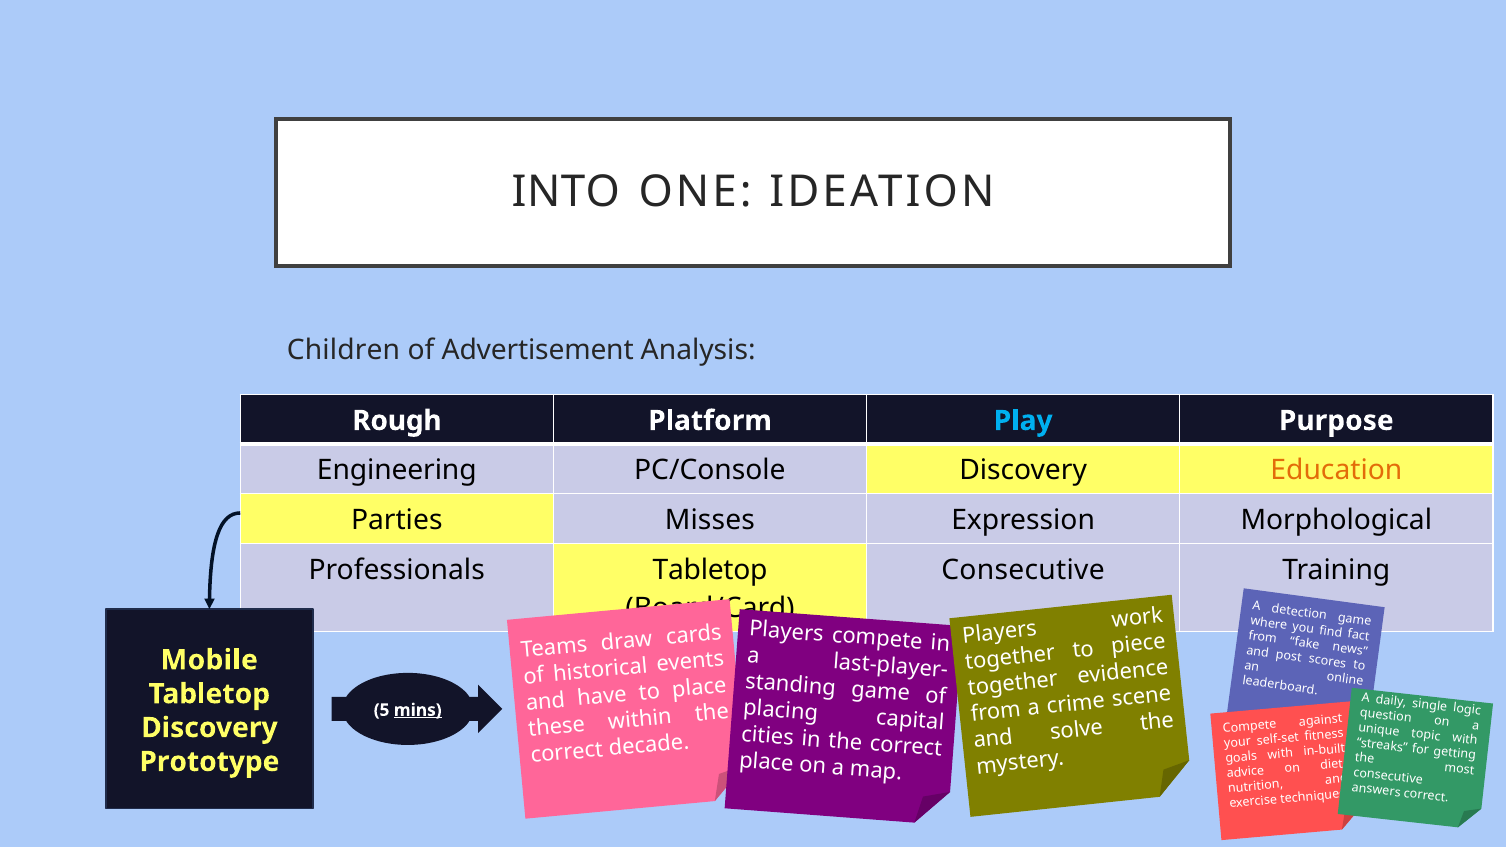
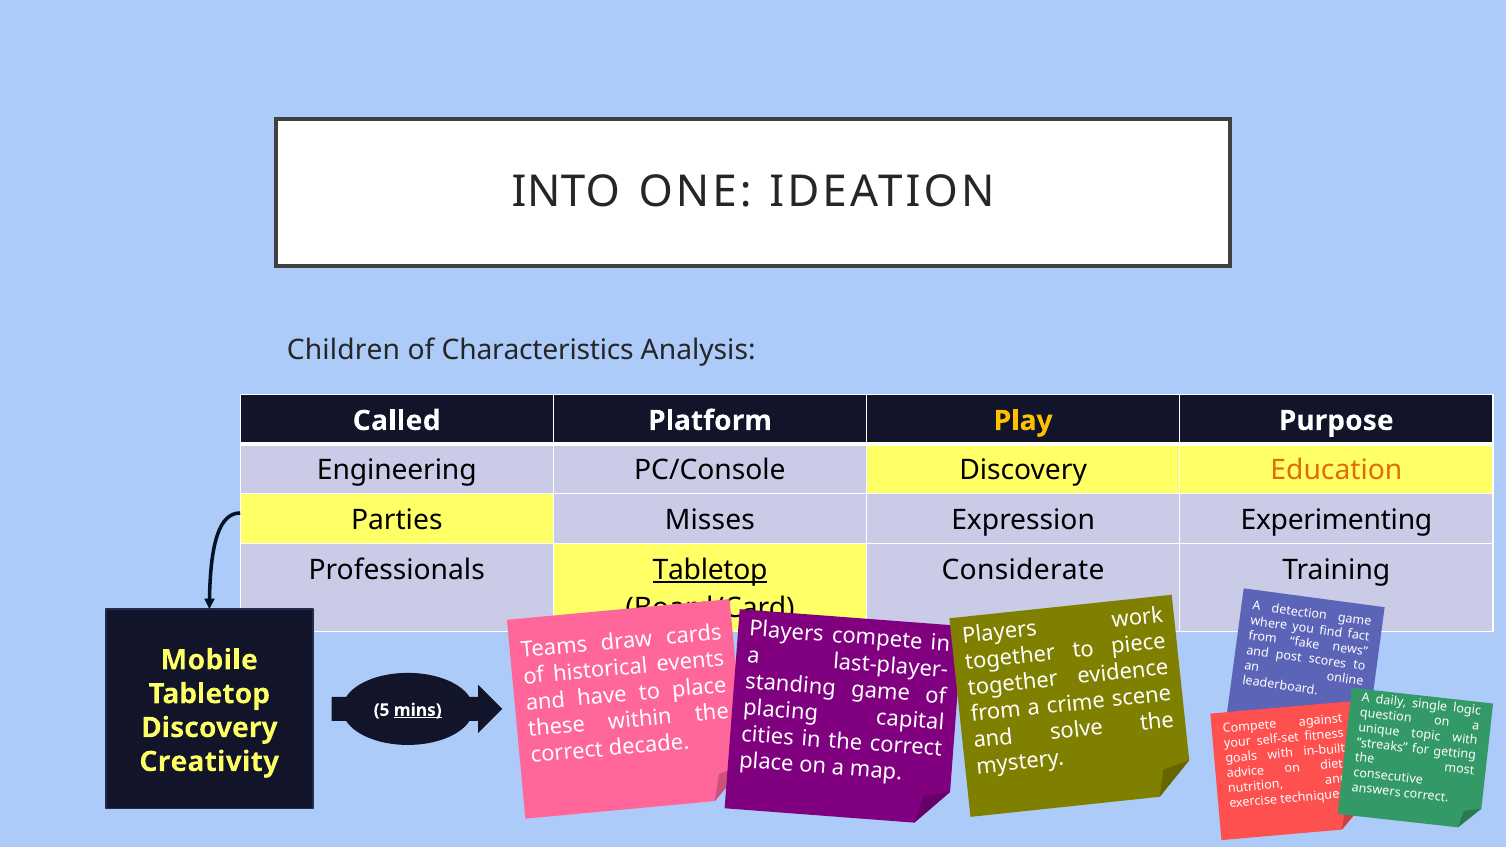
Advertisement: Advertisement -> Characteristics (538, 350)
Rough: Rough -> Called (397, 421)
Play colour: light blue -> yellow (1023, 421)
Morphological: Morphological -> Experimenting (1336, 520)
Tabletop underline: none -> present (710, 570)
Consecutive: Consecutive -> Considerate (1023, 570)
Prototype: Prototype -> Creativity (209, 762)
